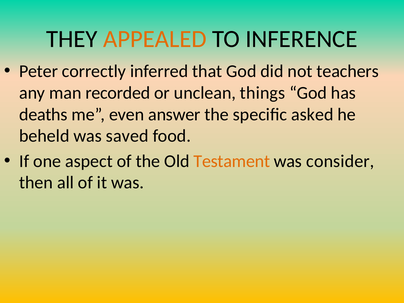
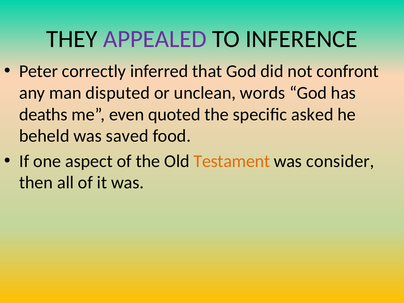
APPEALED colour: orange -> purple (155, 39)
teachers: teachers -> confront (348, 71)
recorded: recorded -> disputed (118, 93)
things: things -> words (263, 93)
answer: answer -> quoted (174, 114)
